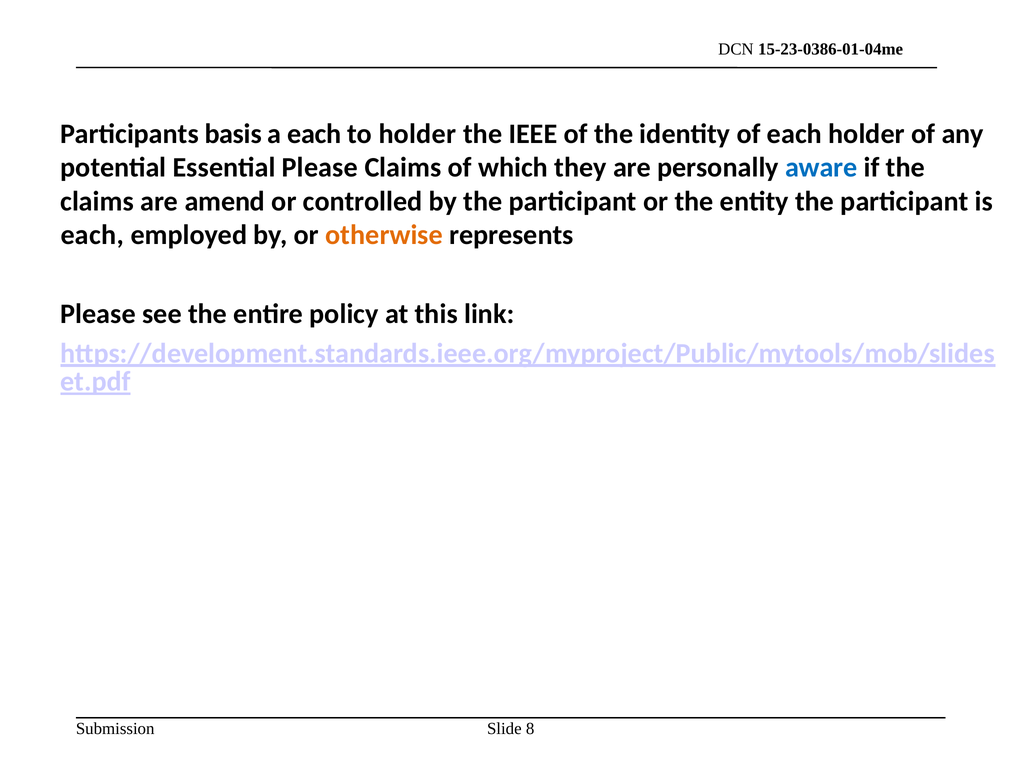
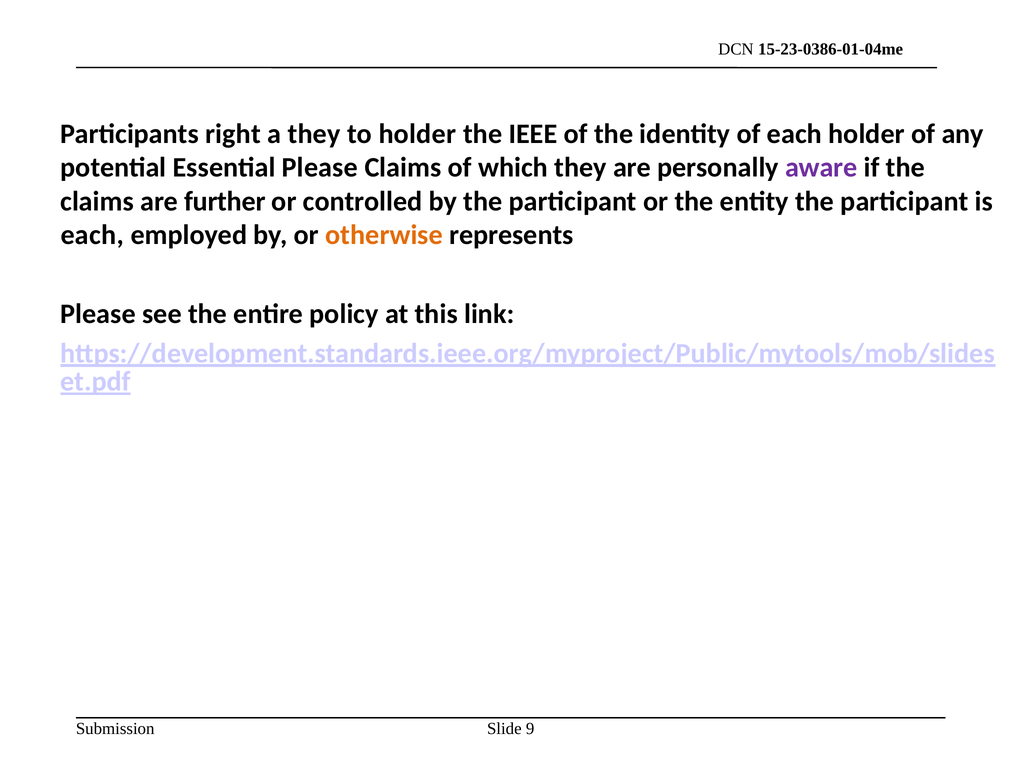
basis: basis -> right (233, 134)
a each: each -> they (314, 134)
aware colour: blue -> purple (821, 168)
amend: amend -> further (225, 201)
8: 8 -> 9 (530, 729)
